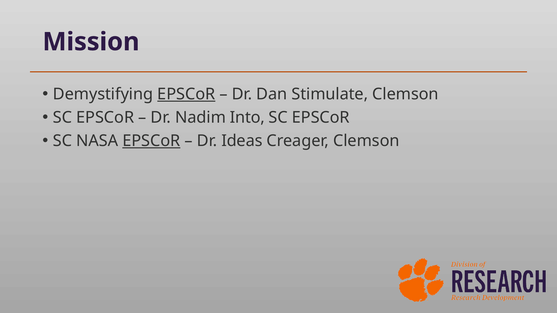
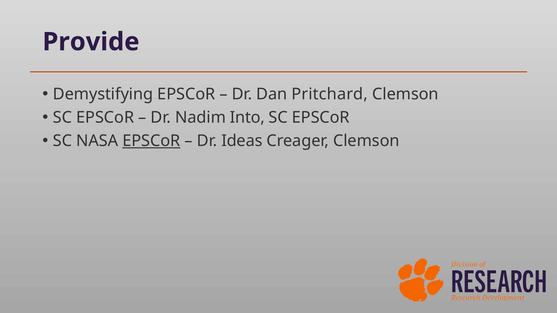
Mission: Mission -> Provide (91, 42)
EPSCoR underline: present -> none (186, 94)
Stimulate: Stimulate -> Pritchard (330, 94)
